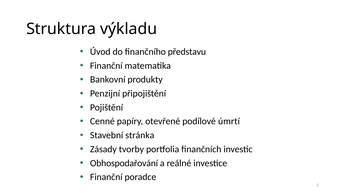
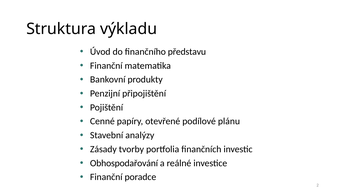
úmrtí: úmrtí -> plánu (229, 121)
stránka: stránka -> analýzy (140, 135)
